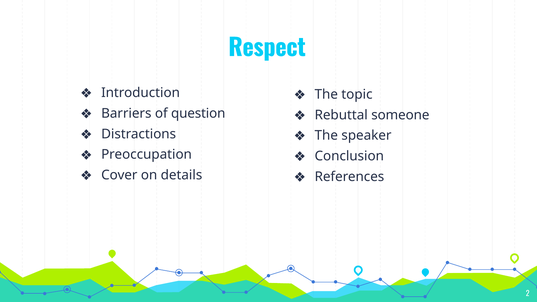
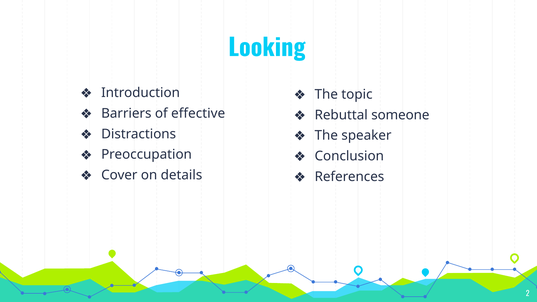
Respect: Respect -> Looking (267, 48)
question: question -> effective (198, 113)
